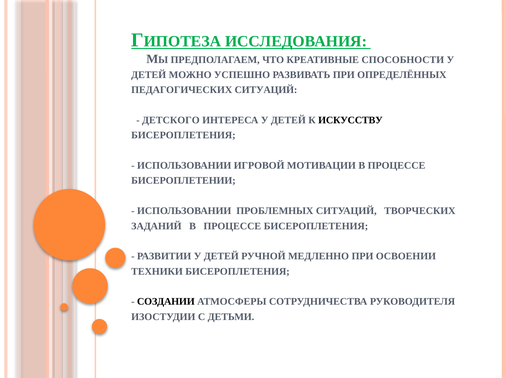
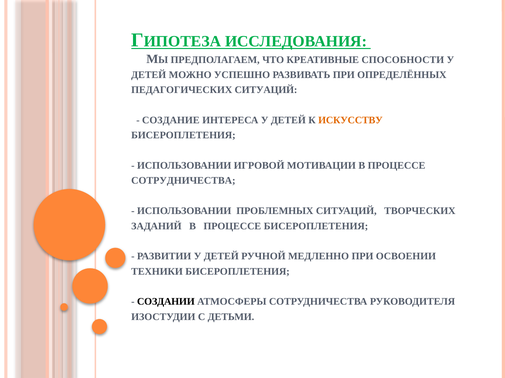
ДЕТСКОГО: ДЕТСКОГО -> СОЗДАНИЕ (171, 120)
ИСКУССТВУ colour: black -> orange (350, 120)
БИСЕРОПЛЕТЕНИИ: БИСЕРОПЛЕТЕНИИ -> СОТРУДНИЧЕСТВА (183, 181)
